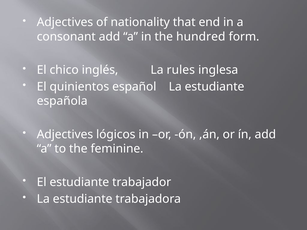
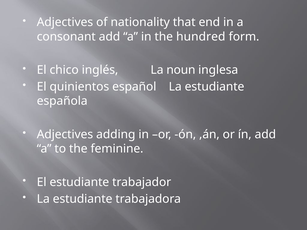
rules: rules -> noun (181, 70)
lógicos: lógicos -> adding (116, 135)
